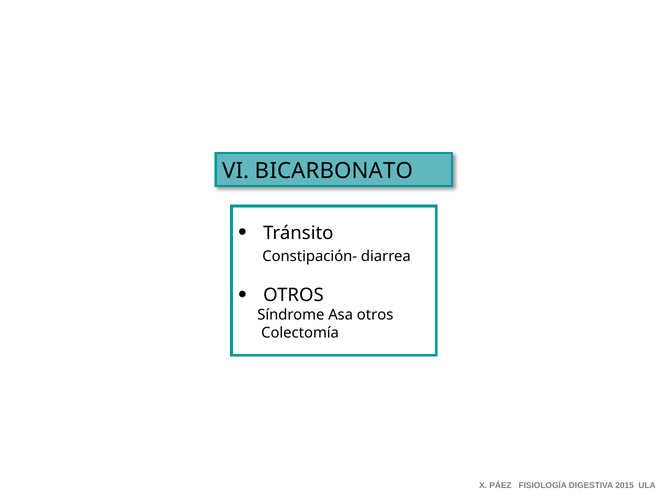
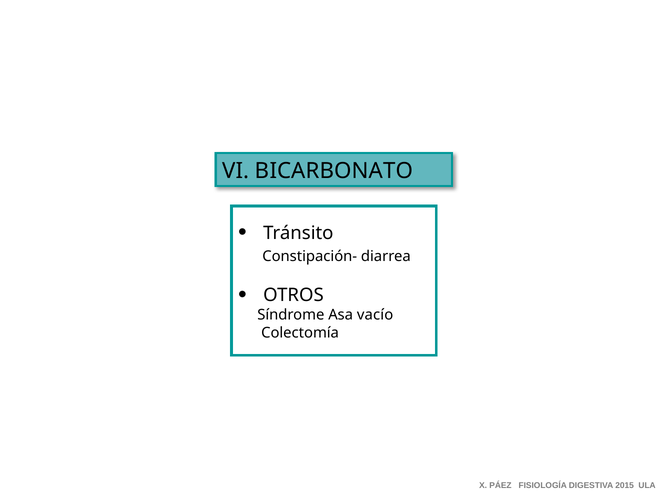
Asa otros: otros -> vacío (375, 315)
